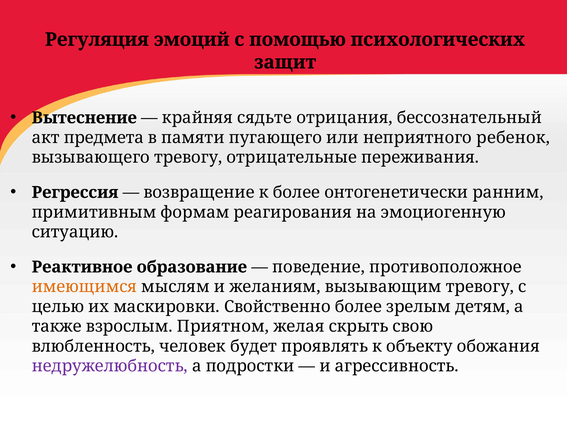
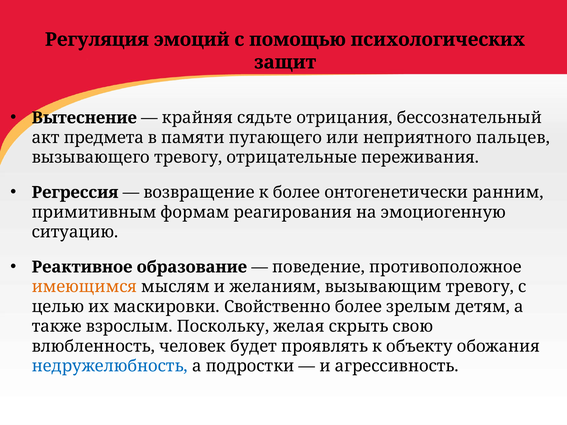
ребенок: ребенок -> пальцев (513, 138)
Приятном: Приятном -> Поскольку (223, 327)
недружелюбность colour: purple -> blue (110, 366)
